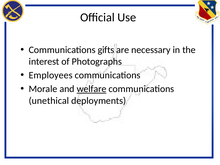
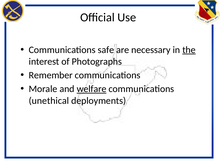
gifts: gifts -> safe (106, 50)
the underline: none -> present (189, 50)
Employees: Employees -> Remember (51, 75)
